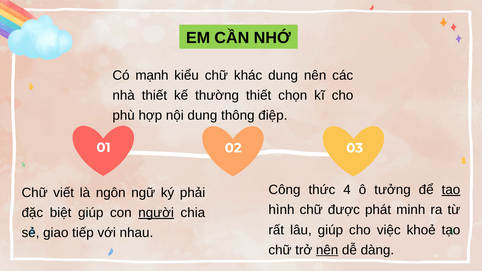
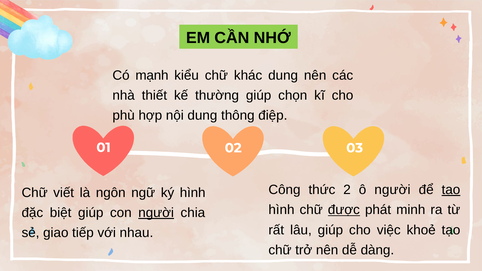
thường thiết: thiết -> giúp (259, 96)
4: 4 -> 2 (347, 190)
ô tưởng: tưởng -> người (392, 190)
ký phải: phải -> hình (193, 193)
được underline: none -> present (344, 210)
nên underline: present -> none (327, 250)
